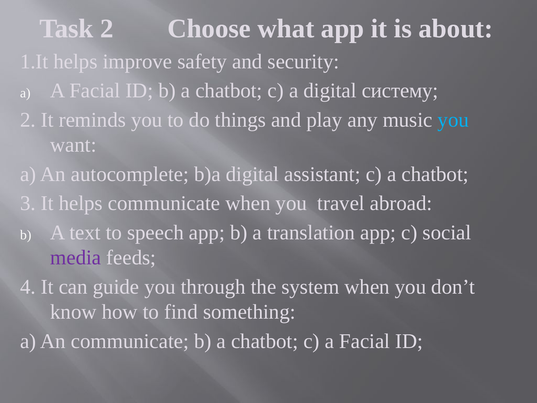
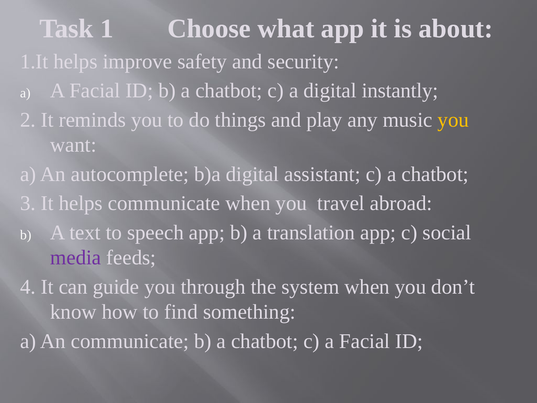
Task 2: 2 -> 1 (107, 29)
систему: систему -> instantly (400, 91)
you colour: light blue -> yellow (453, 120)
